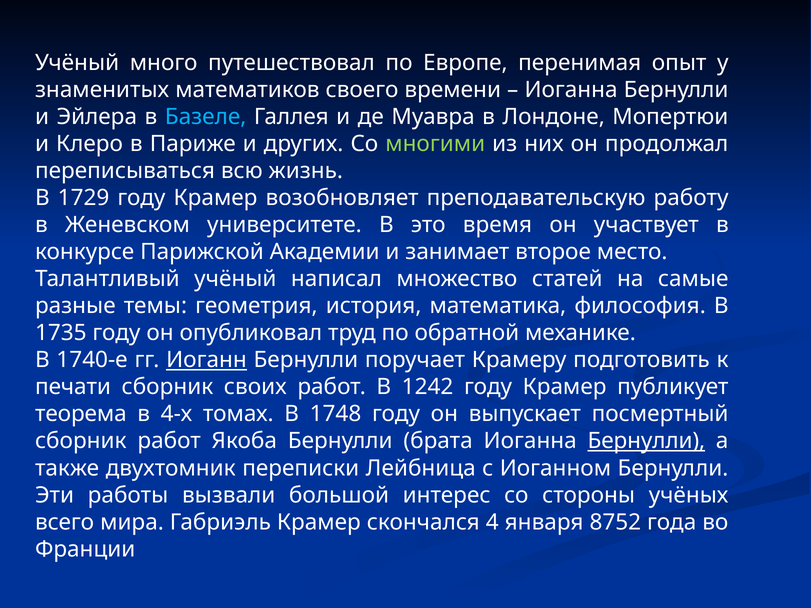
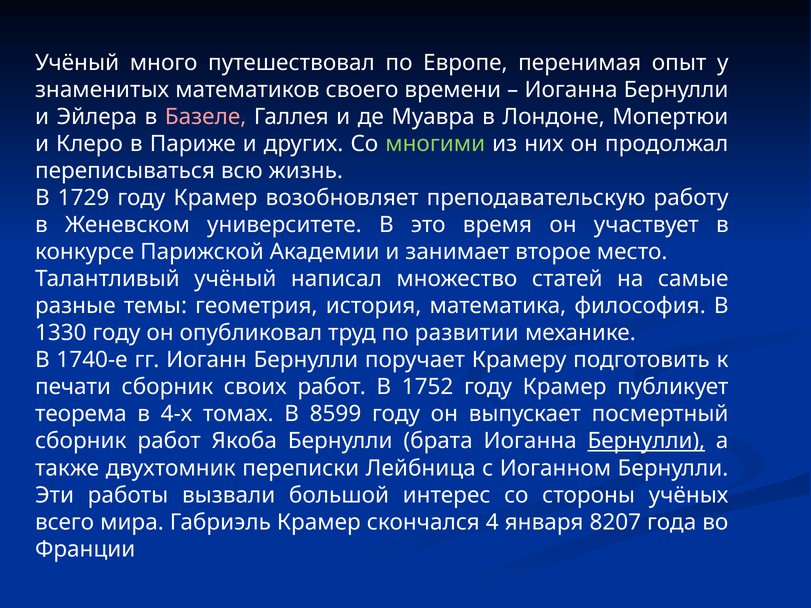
Базеле colour: light blue -> pink (206, 117)
1735: 1735 -> 1330 (61, 333)
обратной: обратной -> развитии (467, 333)
Иоганн underline: present -> none (206, 360)
1242: 1242 -> 1752 (428, 387)
1748: 1748 -> 8599 (335, 414)
8752: 8752 -> 8207 (615, 522)
